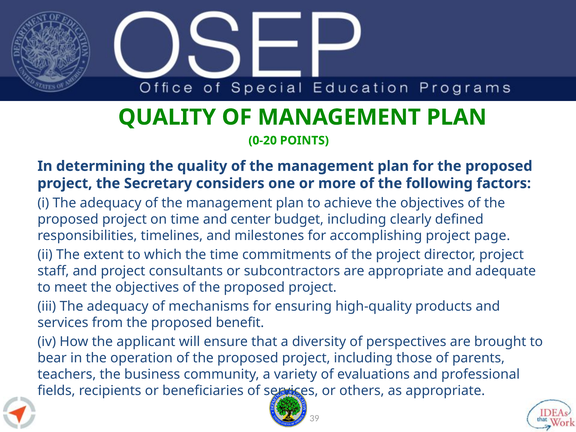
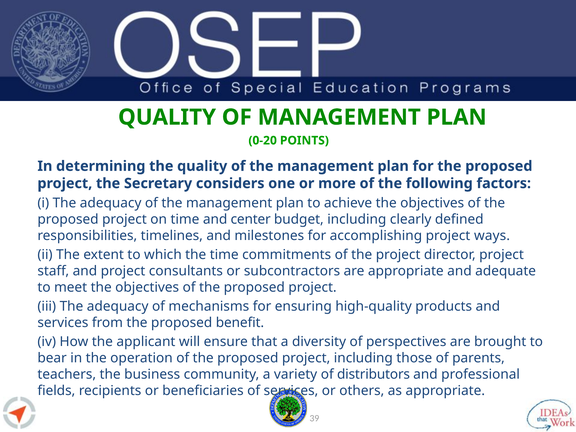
page: page -> ways (492, 236)
evaluations: evaluations -> distributors (374, 374)
